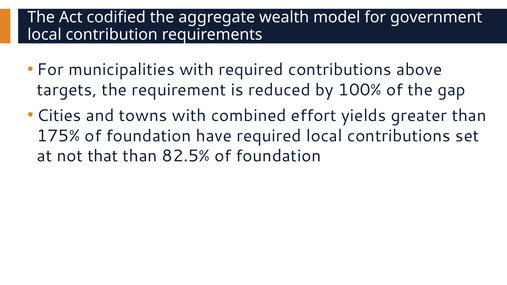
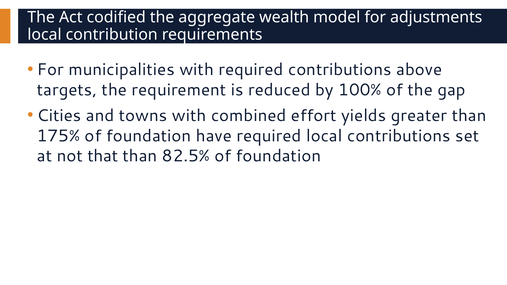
government: government -> adjustments (436, 17)
